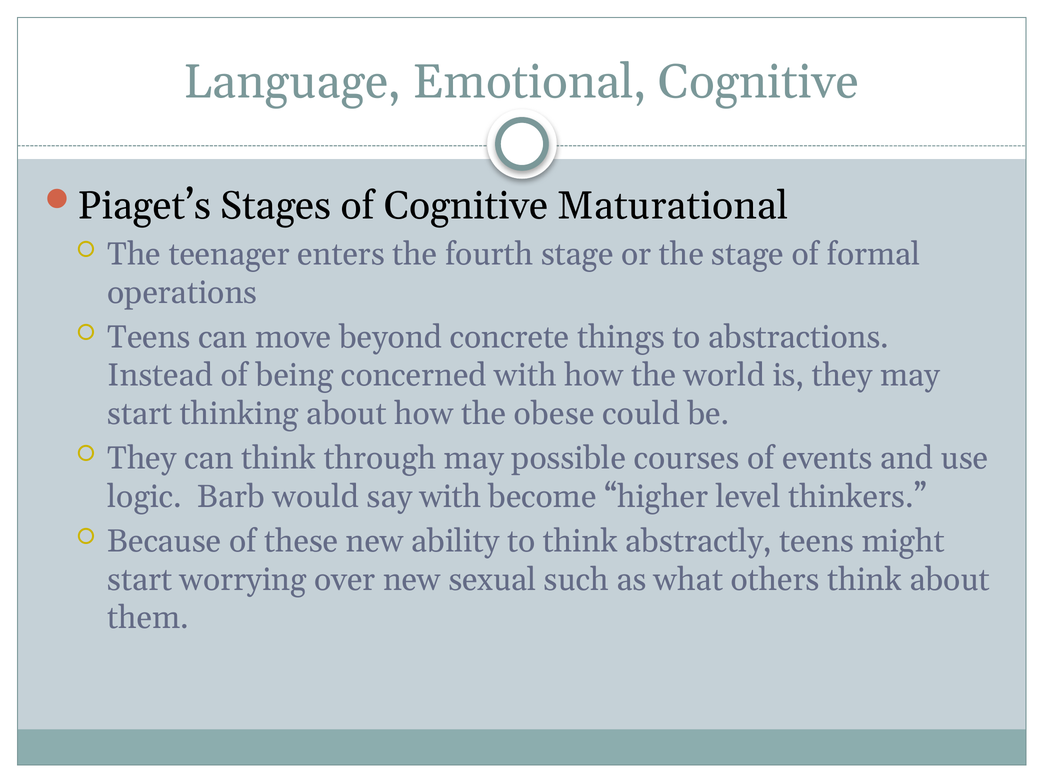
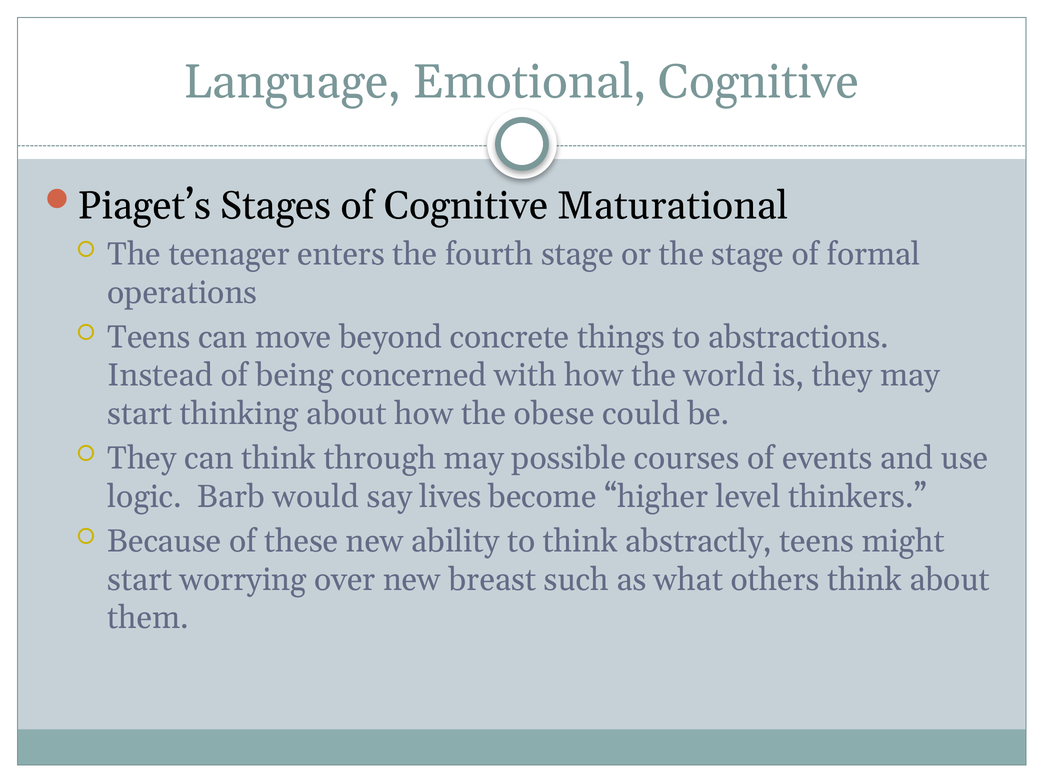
say with: with -> lives (450, 497)
sexual: sexual -> breast (492, 579)
